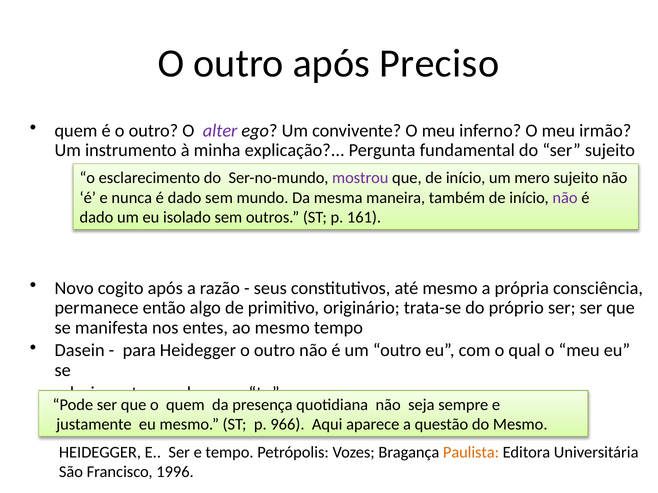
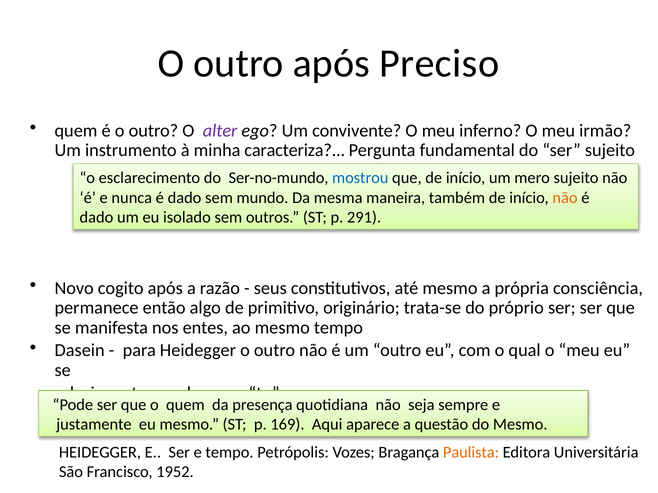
explicação: explicação -> caracteriza (295, 150)
mostrou colour: purple -> blue (360, 178)
não colour: purple -> orange (565, 198)
161: 161 -> 291 (364, 218)
966: 966 -> 169 (287, 425)
1996: 1996 -> 1952 (175, 472)
